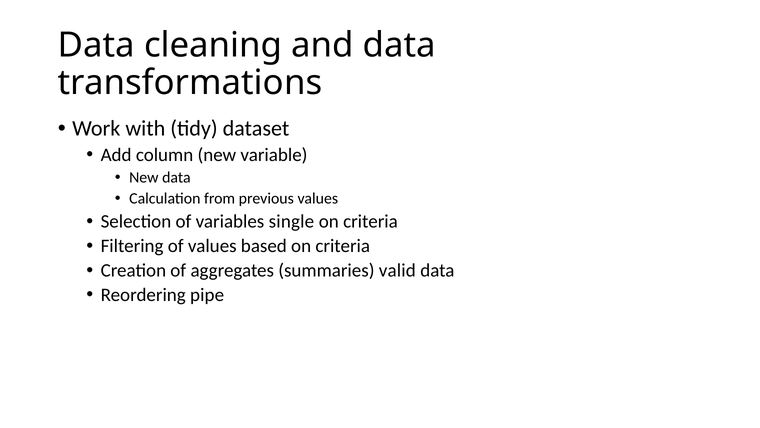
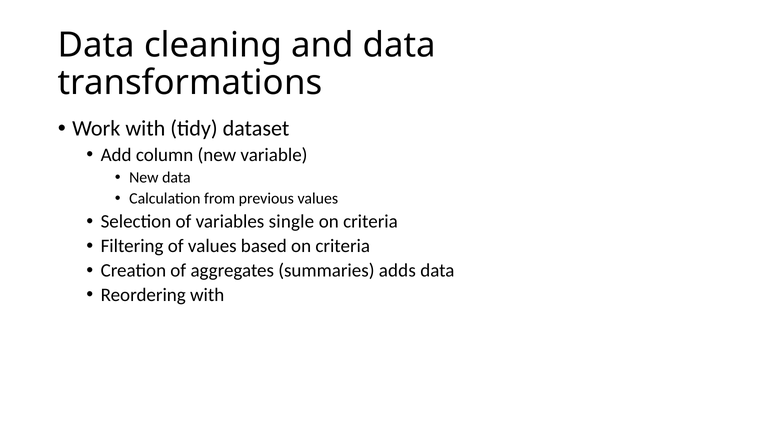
valid: valid -> adds (397, 270)
Reordering pipe: pipe -> with (207, 295)
